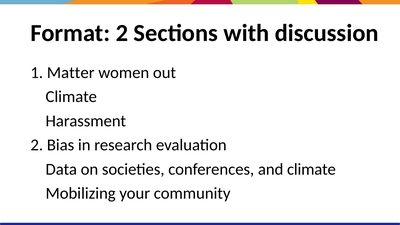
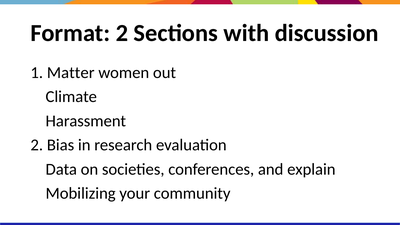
and climate: climate -> explain (311, 169)
